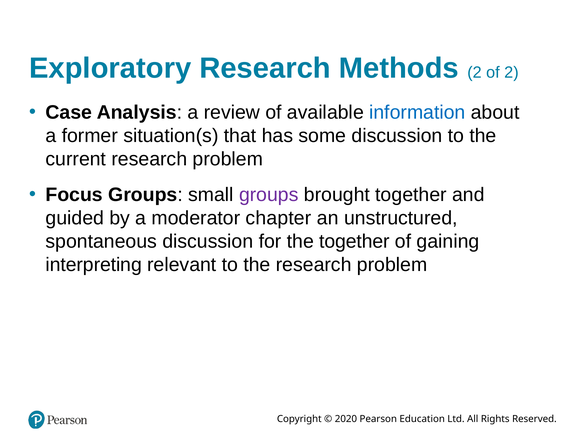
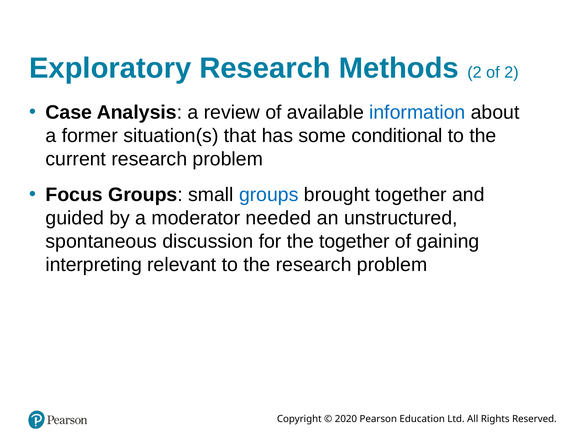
some discussion: discussion -> conditional (397, 136)
groups colour: purple -> blue (269, 195)
chapter: chapter -> needed (279, 218)
